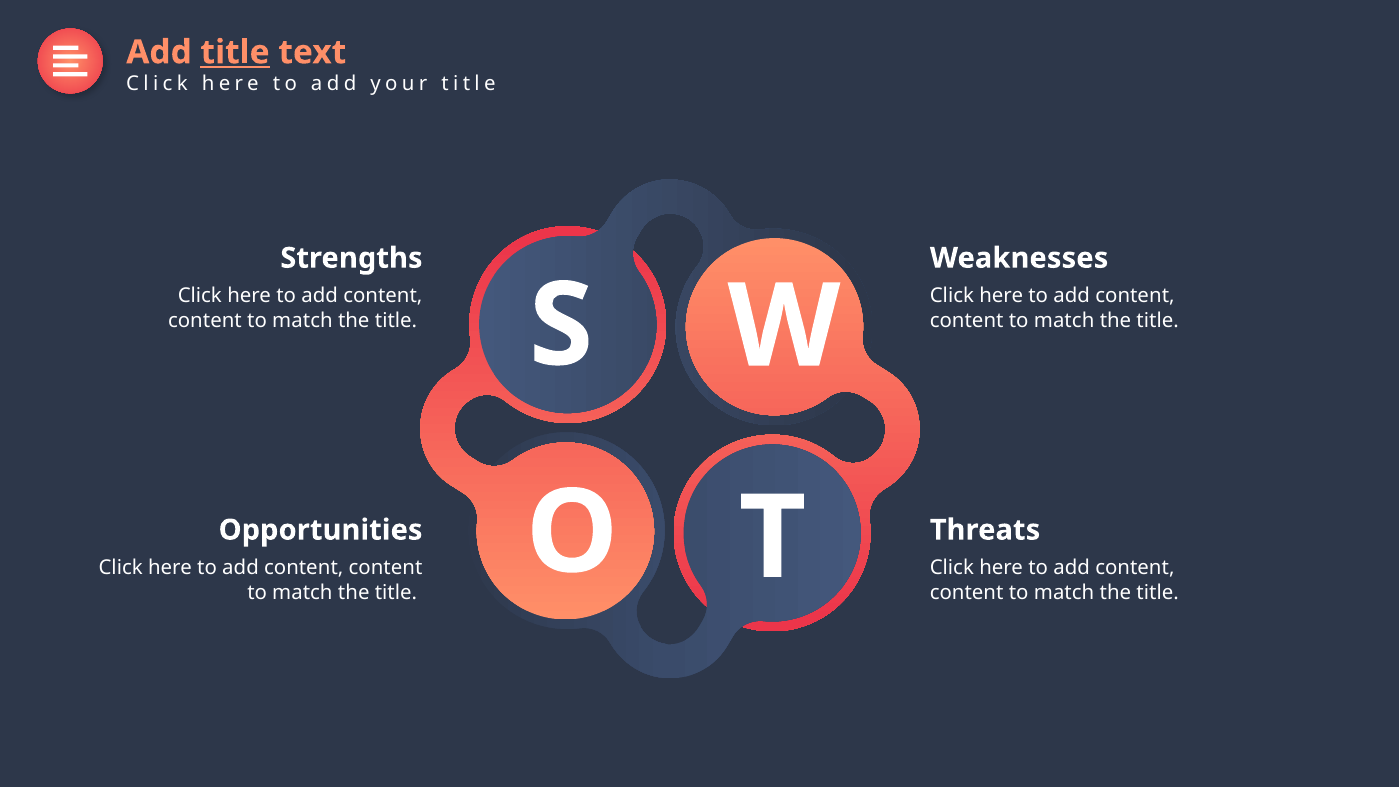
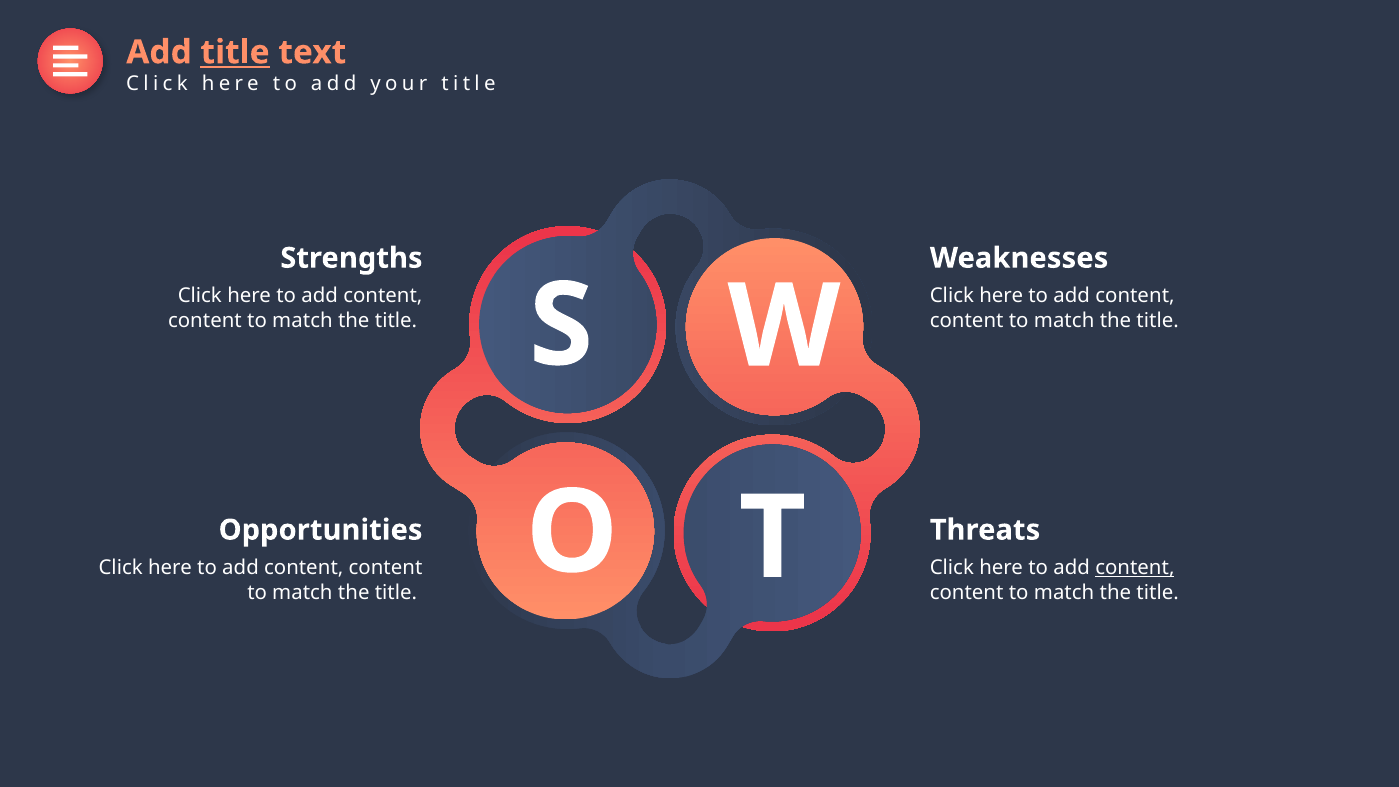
content underline: none -> present (1135, 568)
